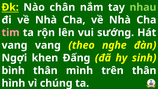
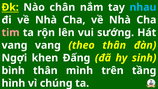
nhau colour: light green -> light blue (143, 7)
theo nghe: nghe -> thân (114, 45)
trên thân: thân -> tầng (144, 70)
